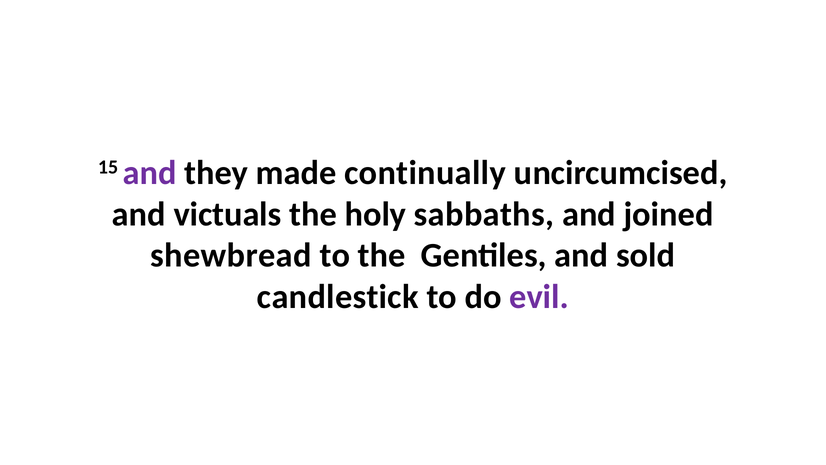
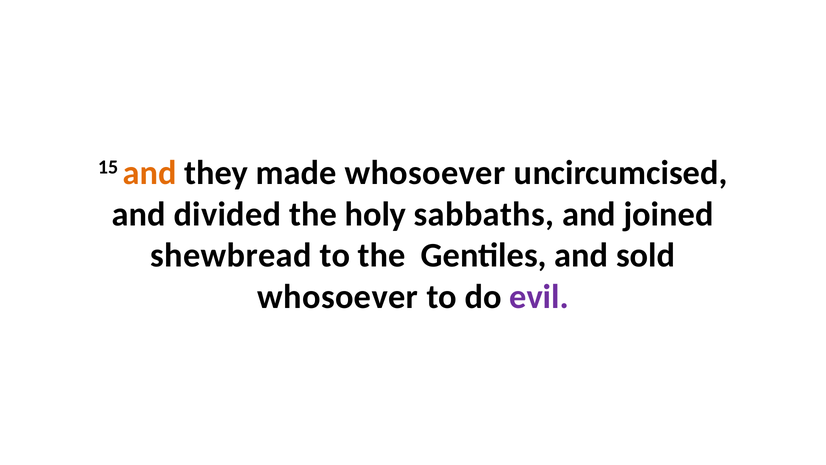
and colour: purple -> orange (150, 173)
made continually: continually -> whosoever (425, 173)
victuals: victuals -> divided (227, 214)
candlestick: candlestick -> whosoever (338, 297)
